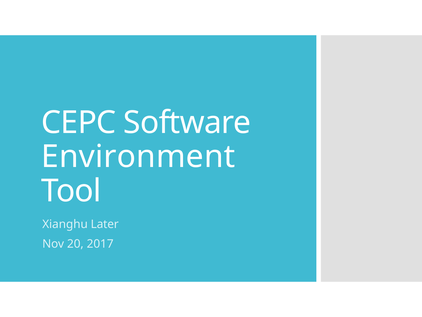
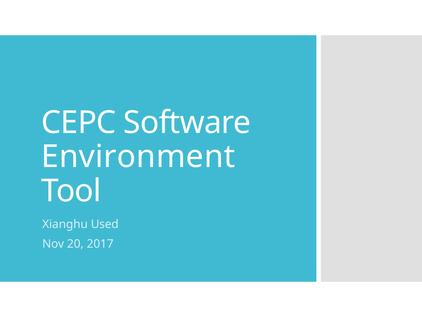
Later: Later -> Used (105, 224)
